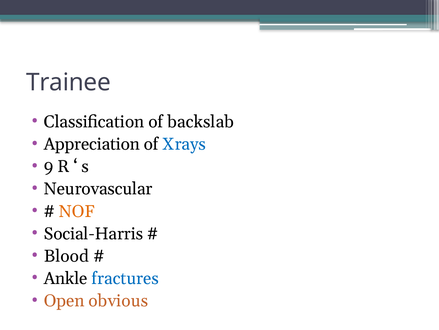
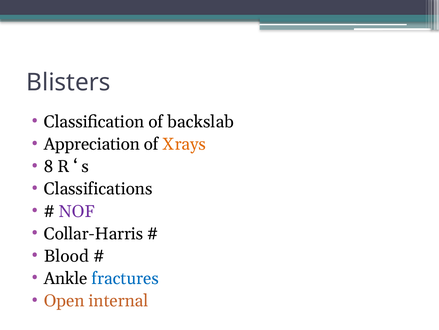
Trainee: Trainee -> Blisters (68, 82)
Xrays colour: blue -> orange (184, 144)
9: 9 -> 8 (49, 166)
Neurovascular: Neurovascular -> Classifications (98, 189)
NOF colour: orange -> purple (77, 211)
Social-Harris: Social-Harris -> Collar-Harris (94, 233)
obvious: obvious -> internal (118, 300)
